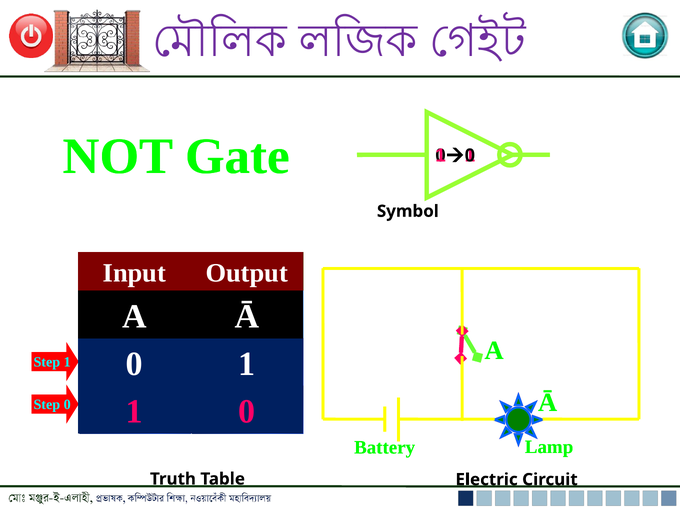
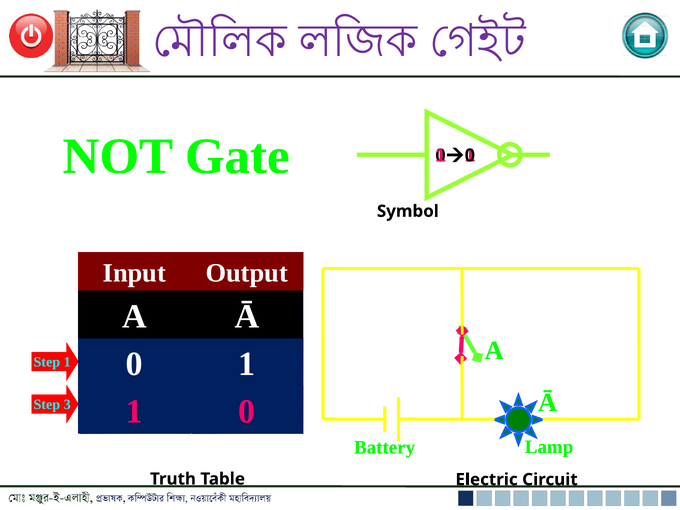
Step 0: 0 -> 3 (67, 404)
